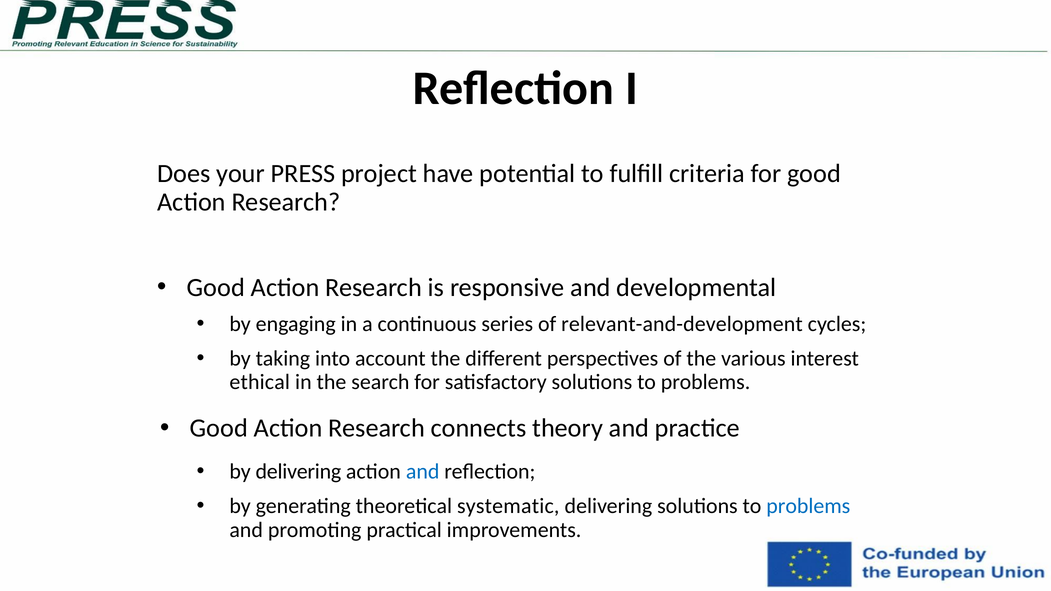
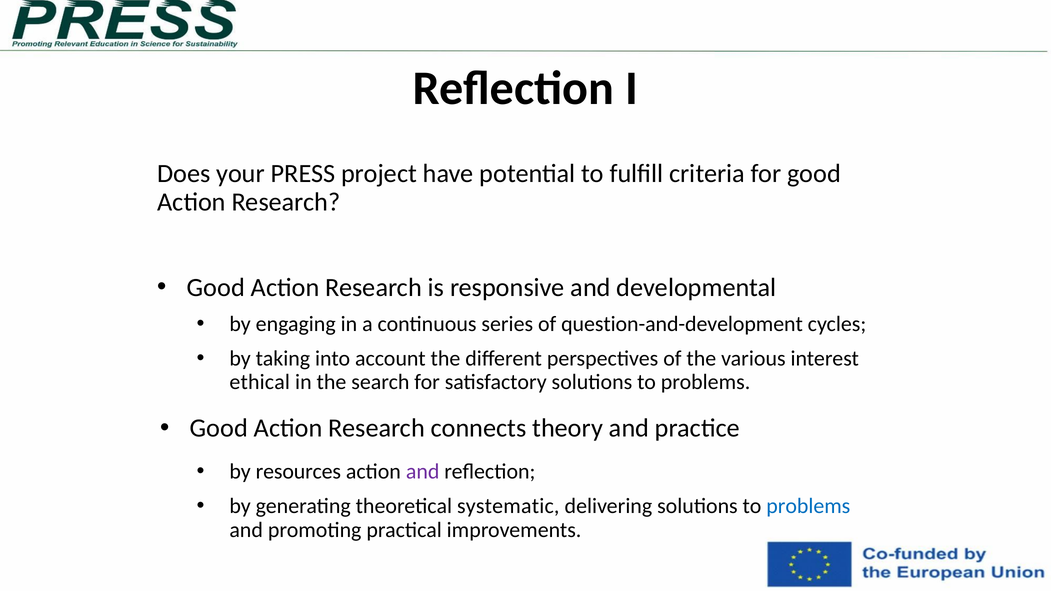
relevant-and-development: relevant-and-development -> question-and-development (682, 324)
by delivering: delivering -> resources (298, 472)
and colour: blue -> purple (423, 472)
